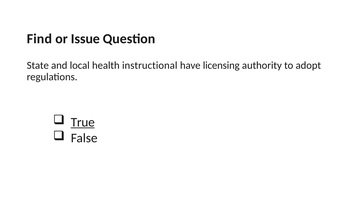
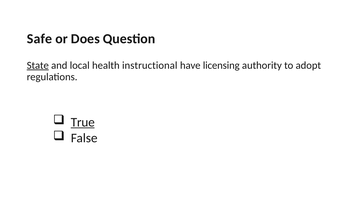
Find: Find -> Safe (39, 39)
Issue: Issue -> Does (85, 39)
State underline: none -> present (38, 66)
